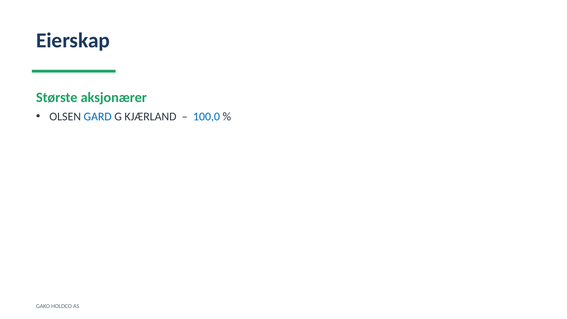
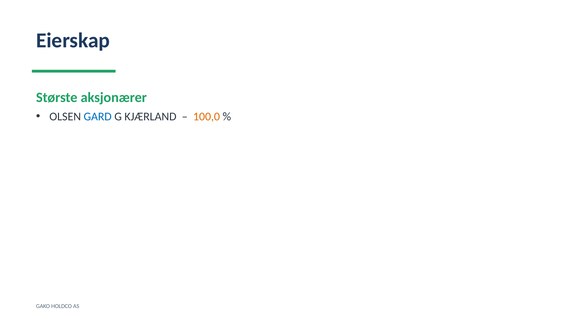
100,0 colour: blue -> orange (206, 117)
